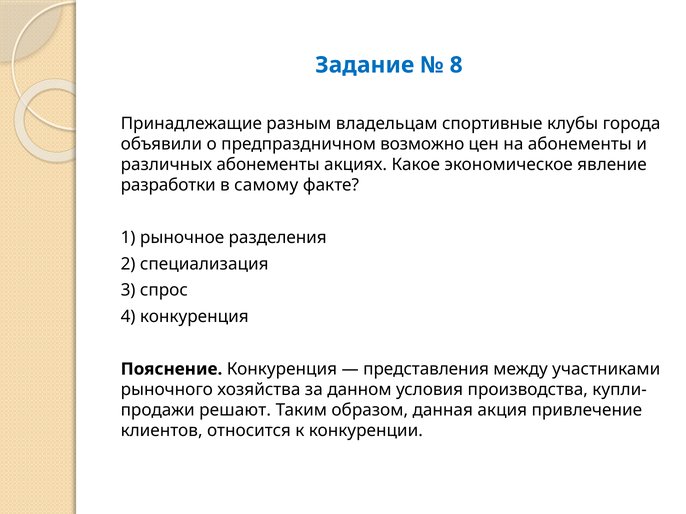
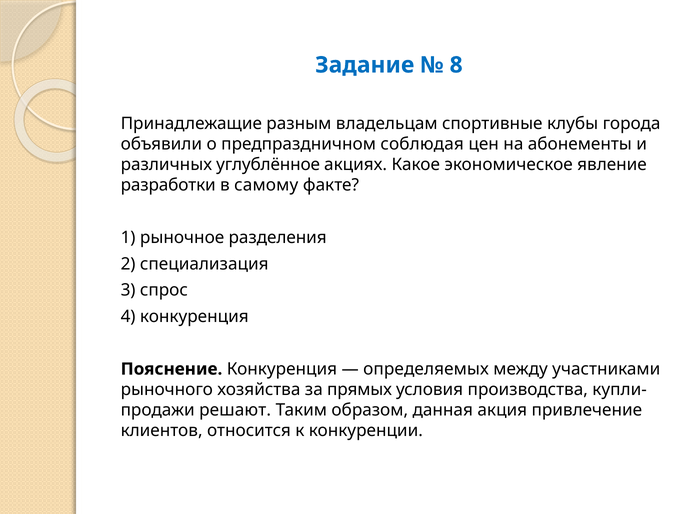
возможно: возможно -> соблюдая (422, 144)
различных абонементы: абонементы -> углублённое (268, 165)
представления: представления -> определяемых (426, 369)
данном: данном -> прямых (360, 390)
